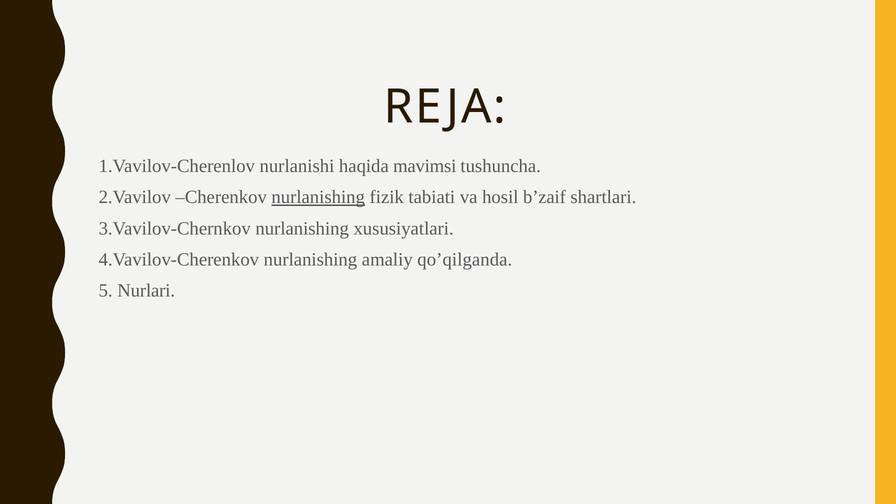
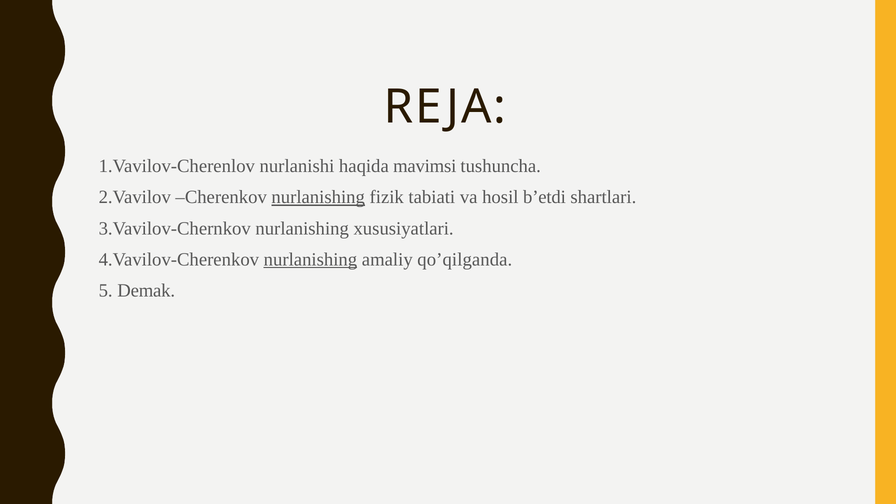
b’zaif: b’zaif -> b’etdi (544, 197)
nurlanishing underline: none -> present (310, 260)
Nurlari: Nurlari -> Demak (146, 291)
